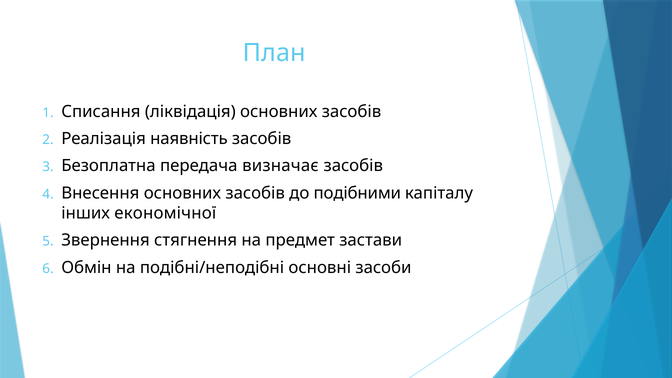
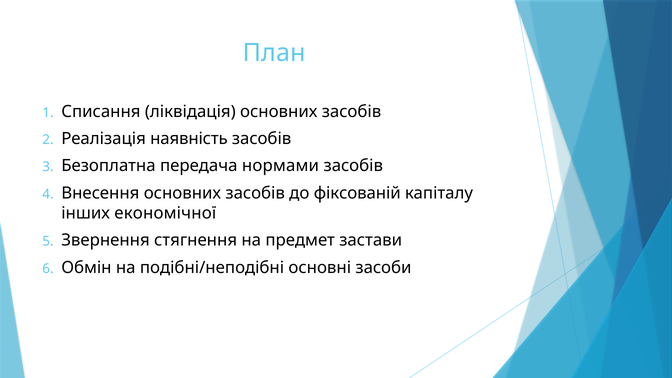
визначає: визначає -> нормами (280, 166)
подібними: подібними -> фіксованій (357, 193)
